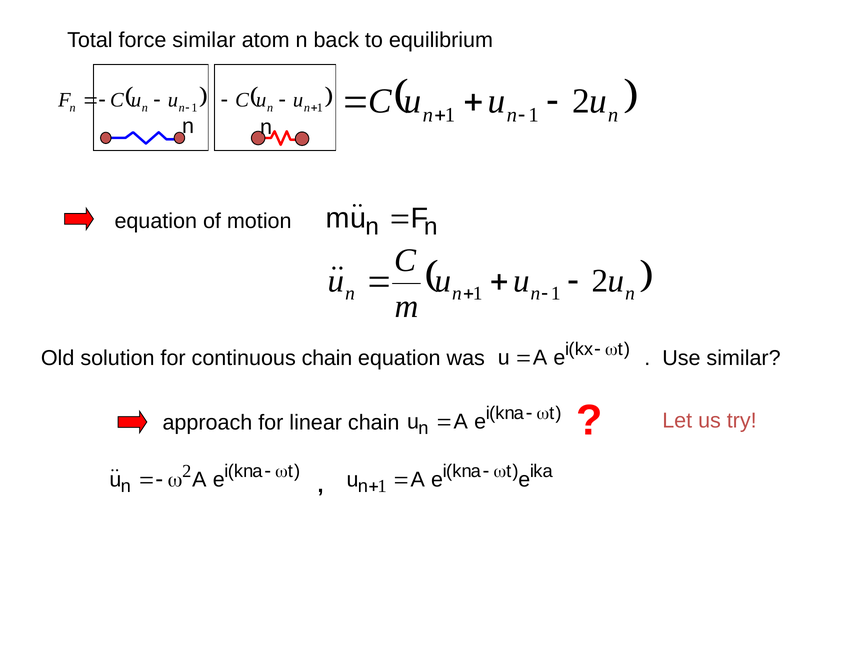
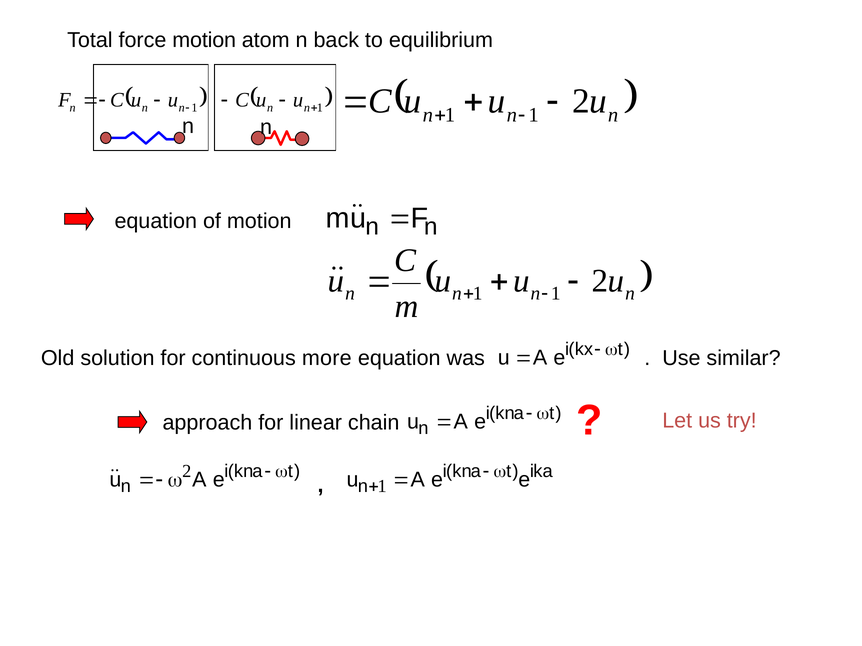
force similar: similar -> motion (204, 40)
continuous chain: chain -> more (327, 358)
